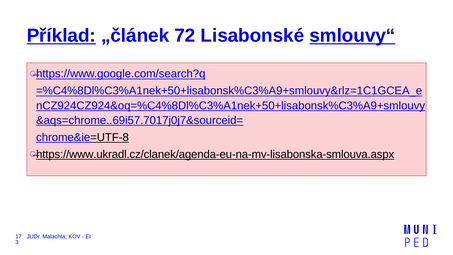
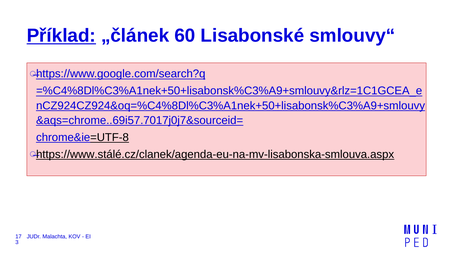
72: 72 -> 60 (185, 36)
smlouvy“ underline: present -> none (352, 36)
https://www.ukradl.cz/clanek/agenda-eu-na-mv-lisabonska-smlouva.aspx: https://www.ukradl.cz/clanek/agenda-eu-na-mv-lisabonska-smlouva.aspx -> https://www.stálé.cz/clanek/agenda-eu-na-mv-lisabonska-smlouva.aspx (215, 154)
